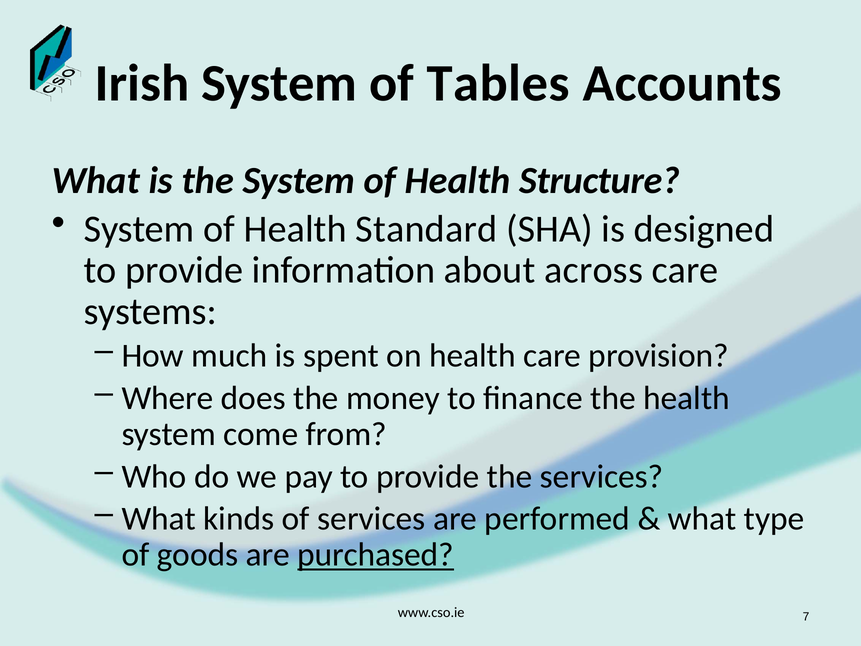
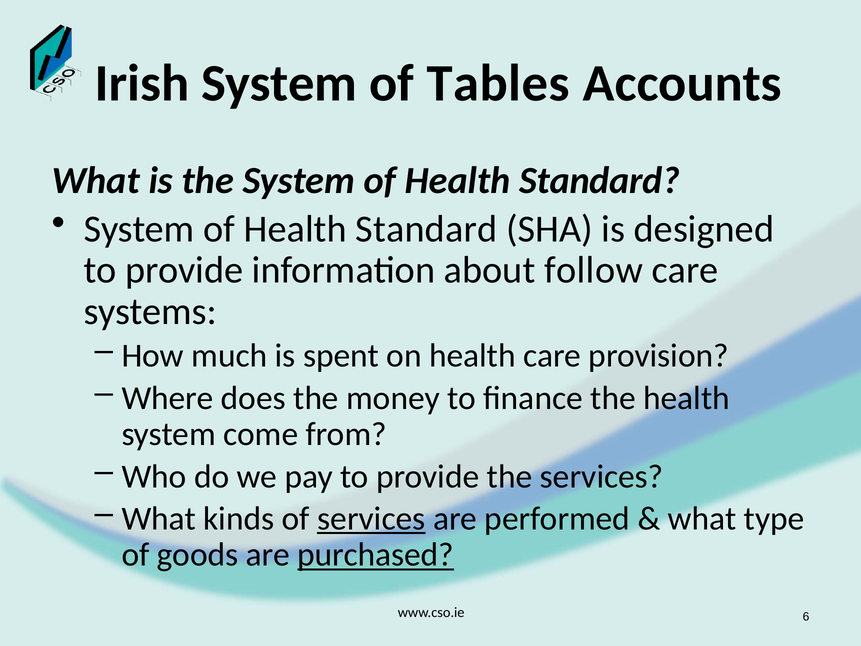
Structure: Structure -> Standard (600, 181)
across: across -> follow (593, 270)
services underline: none -> present (371, 519)
7: 7 -> 6 (806, 617)
